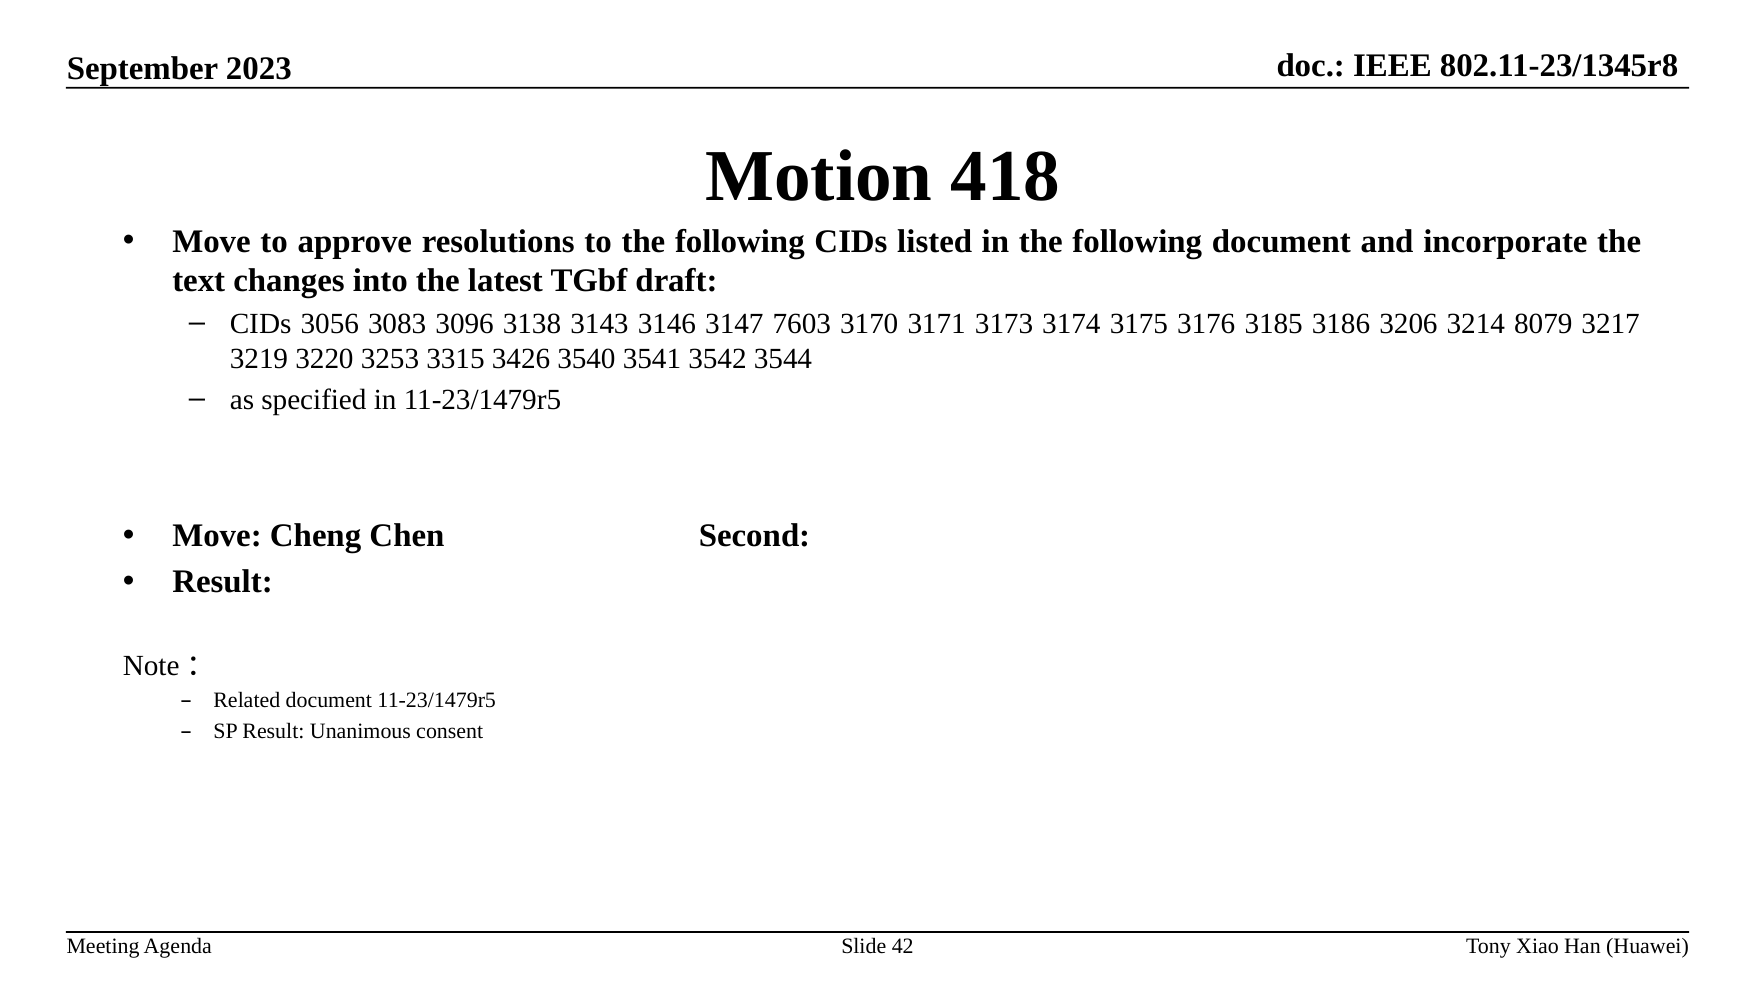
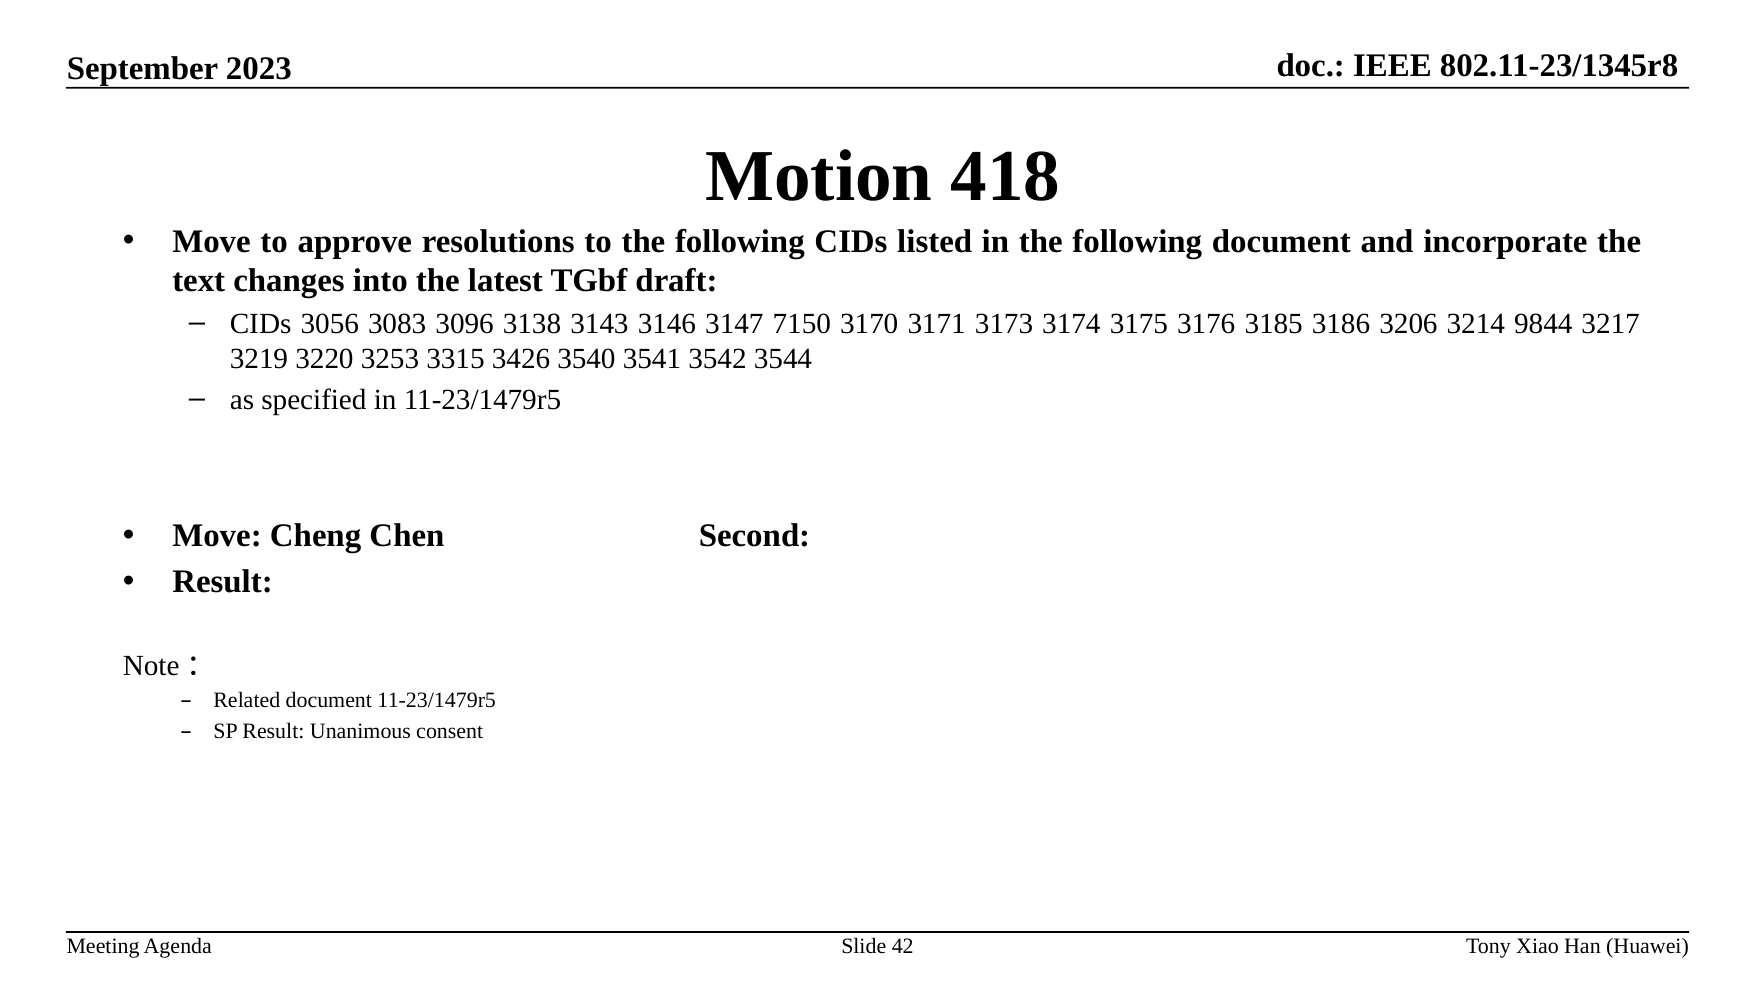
7603: 7603 -> 7150 (802, 324)
8079: 8079 -> 9844 (1543, 324)
